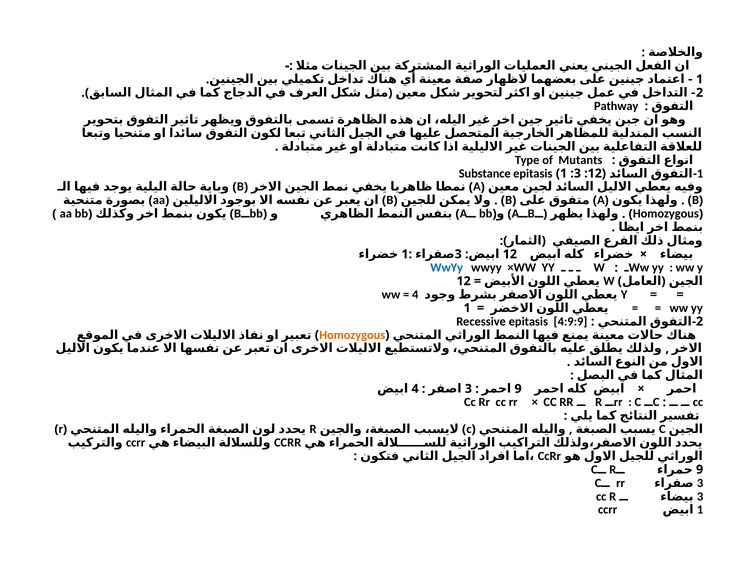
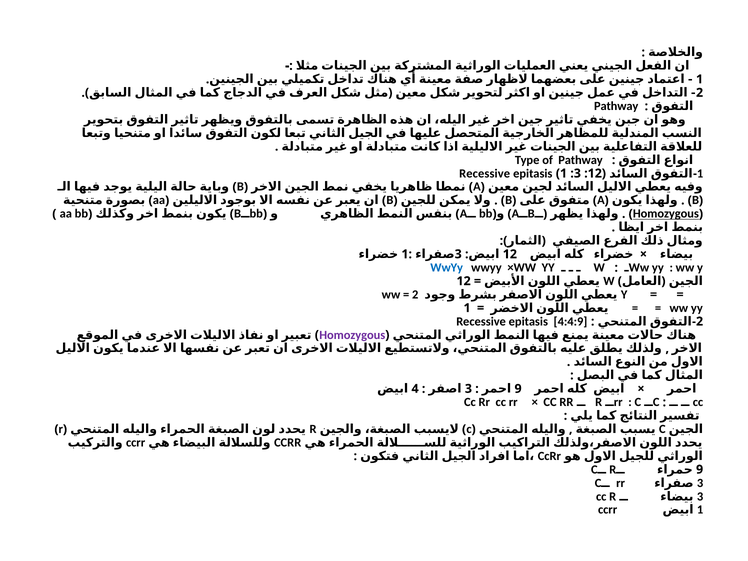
of Mutants: Mutants -> Pathway (581, 160)
Substance: Substance -> Recessive (485, 173)
Homozygous underline: none -> present (666, 214)
4: 4 -> 2 (415, 295)
4:9:9: 4:9:9 -> 4:4:9 (570, 321)
Homozygous colour: orange -> purple (352, 335)
